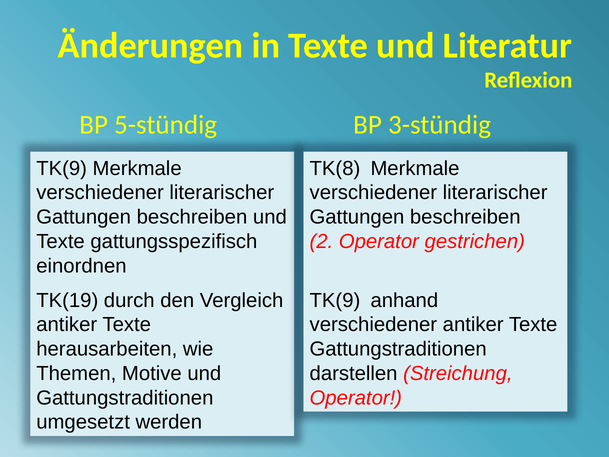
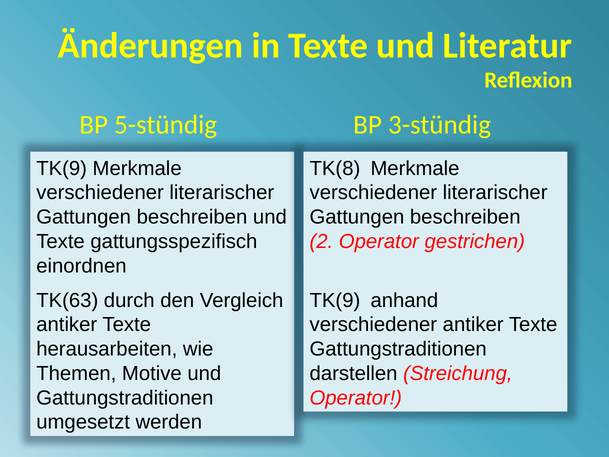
TK(19: TK(19 -> TK(63 (67, 300)
